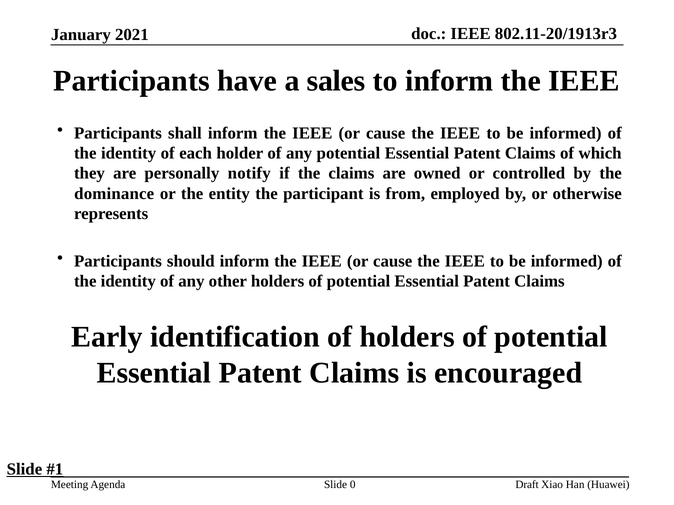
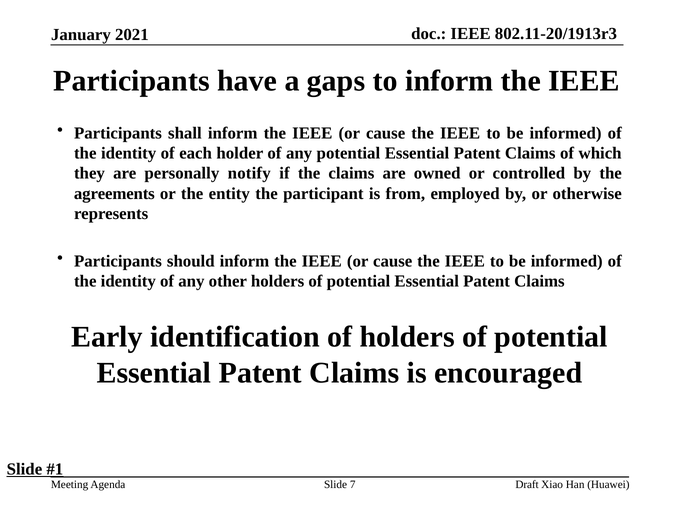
sales: sales -> gaps (336, 81)
dominance: dominance -> agreements (114, 194)
0: 0 -> 7 (353, 485)
